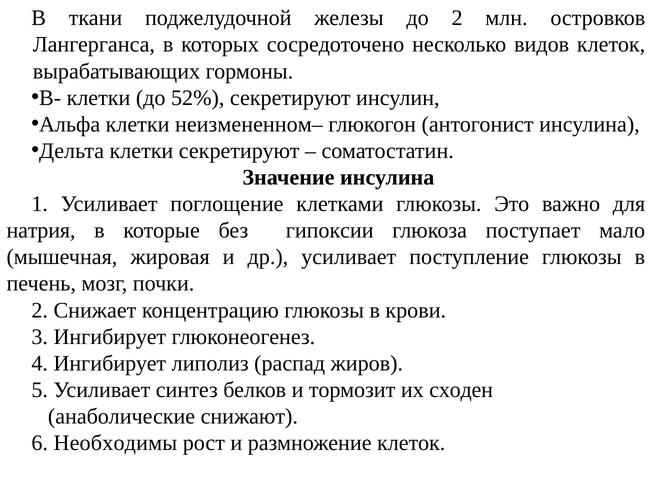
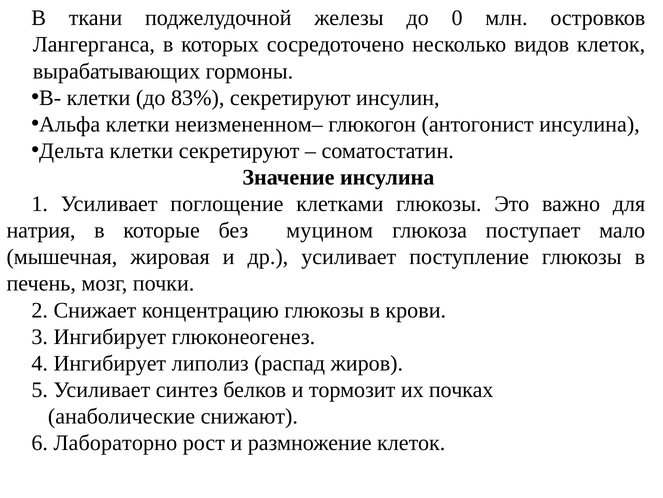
до 2: 2 -> 0 (457, 18)
52%: 52% -> 83% (198, 98)
гипоксии: гипоксии -> муцином (330, 230)
сходен: сходен -> почках (461, 389)
Необходимы: Необходимы -> Лабораторно (115, 442)
